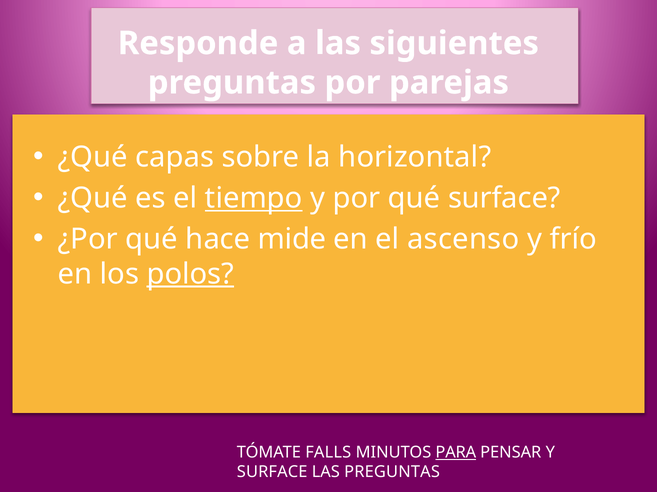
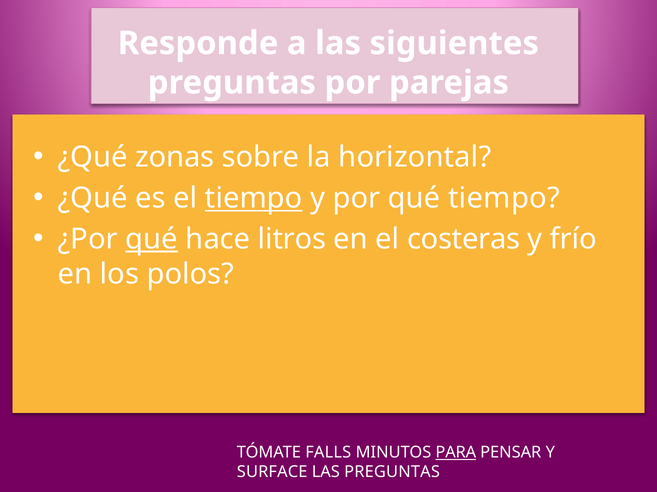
capas: capas -> zonas (175, 158)
qué surface: surface -> tiempo (504, 198)
qué underline: none -> present (152, 239)
mide: mide -> litros (292, 239)
ascenso: ascenso -> costeras (464, 239)
polos underline: present -> none (190, 274)
